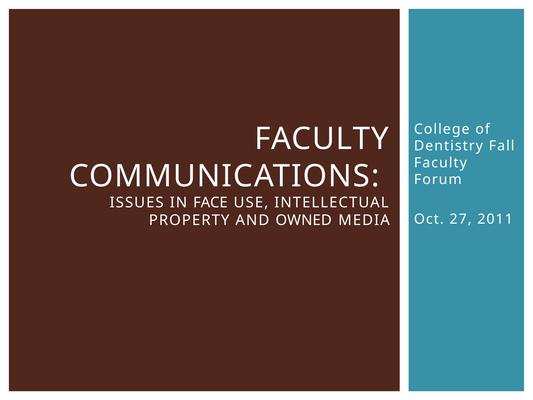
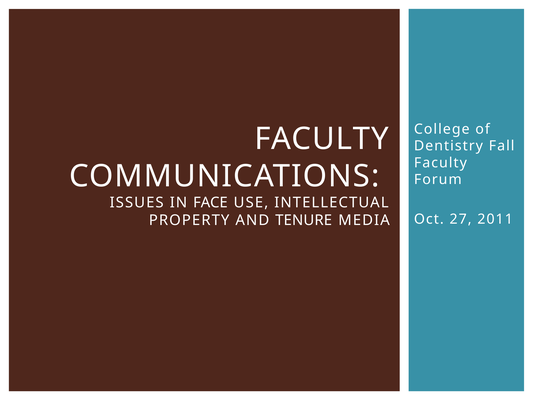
OWNED: OWNED -> TENURE (304, 220)
